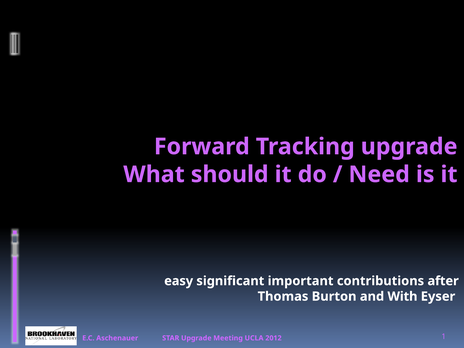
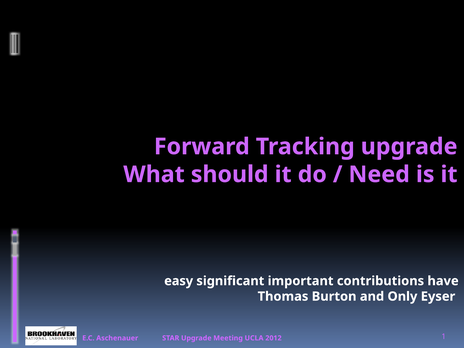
after: after -> have (443, 281)
With: With -> Only (402, 296)
